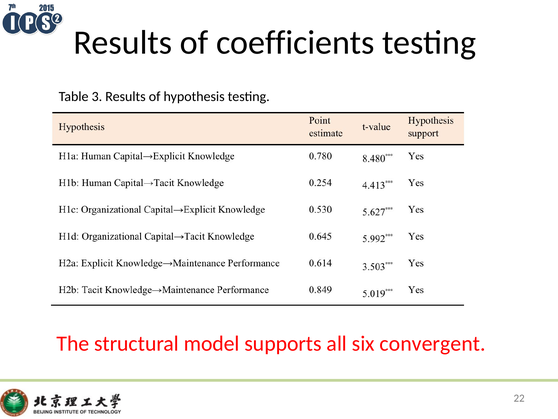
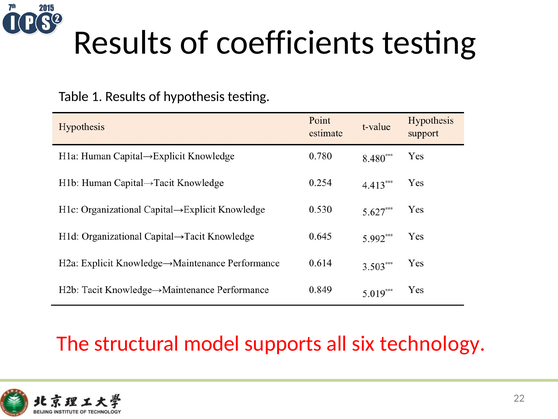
3: 3 -> 1 (97, 96)
convergent: convergent -> technology (433, 343)
